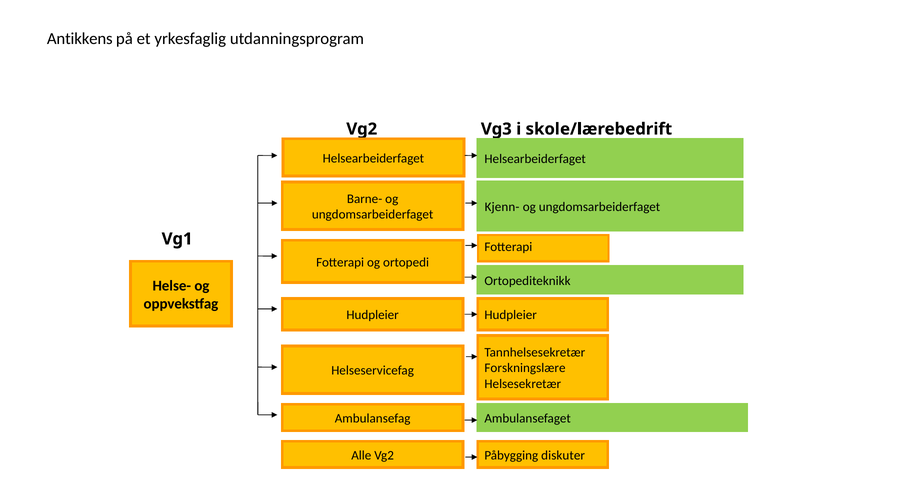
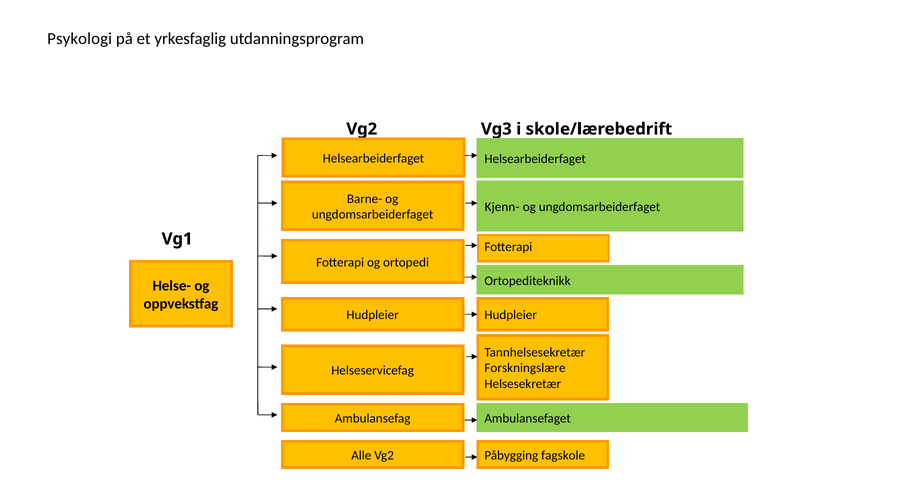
Antikkens: Antikkens -> Psykologi (80, 39)
diskuter: diskuter -> fagskole (563, 456)
